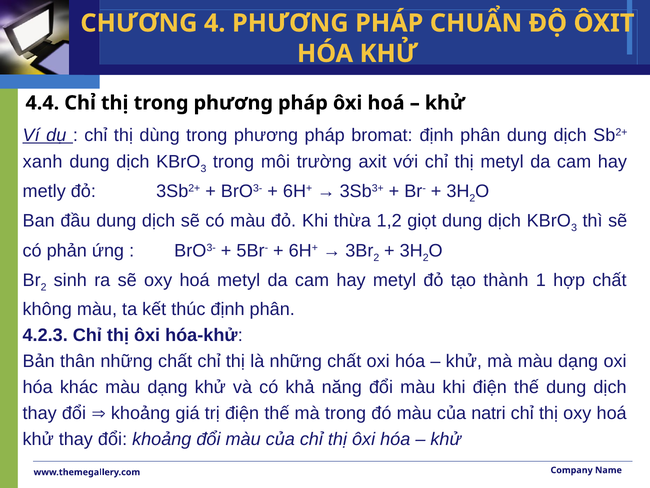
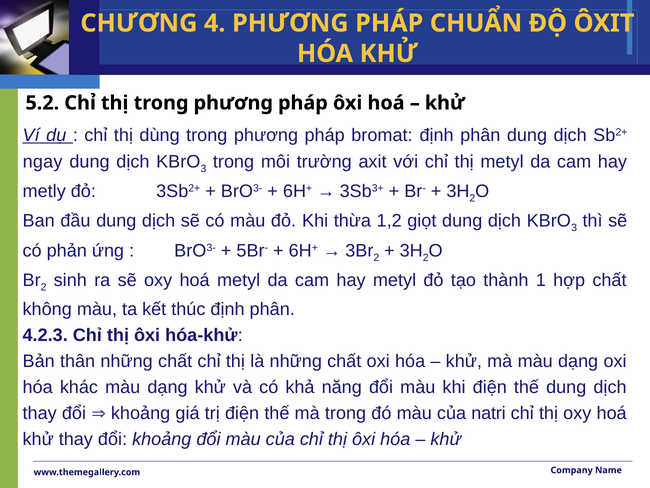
4.4: 4.4 -> 5.2 (42, 103)
xanh: xanh -> ngay (43, 162)
